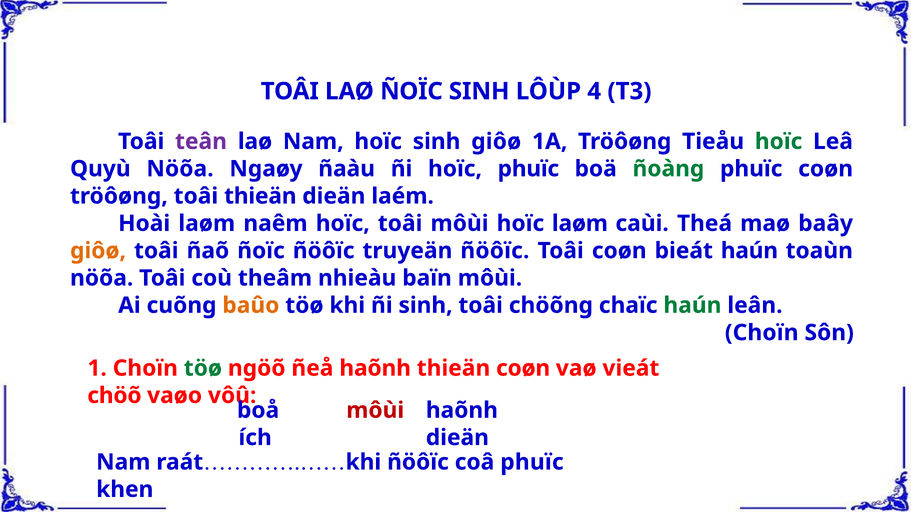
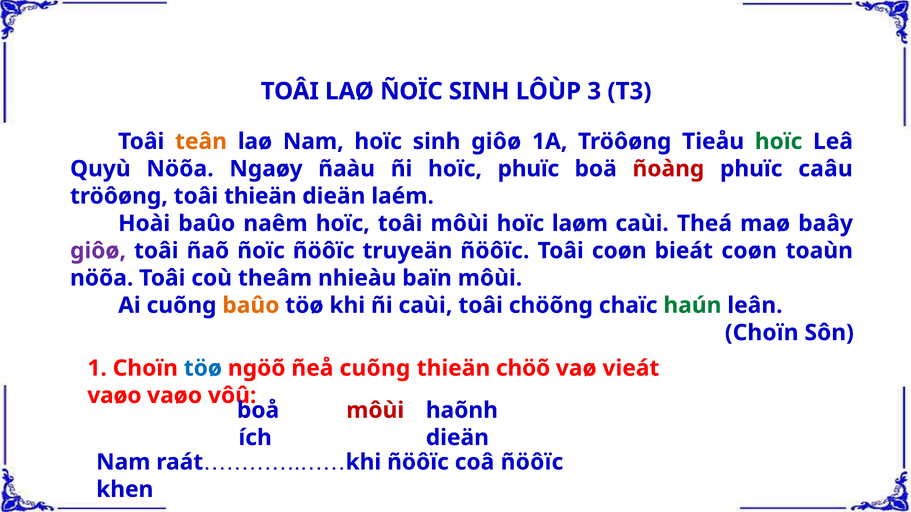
4: 4 -> 3 (594, 91)
teân colour: purple -> orange (201, 141)
ñoàng colour: green -> red (668, 169)
phuïc coøn: coøn -> caâu (825, 169)
Hoài laøm: laøm -> baûo (207, 223)
giôø colour: orange -> purple (98, 251)
bieát haún: haún -> coøn (749, 251)
ñi sinh: sinh -> caùi (425, 305)
töø colour: green -> blue (203, 368)
ñeå haõnh: haõnh -> cuõng (375, 368)
thieän coøn: coøn -> chöõ (523, 368)
chöõ: chöõ -> vaøo (114, 395)
coâ phuïc: phuïc -> ñöôïc (532, 462)
